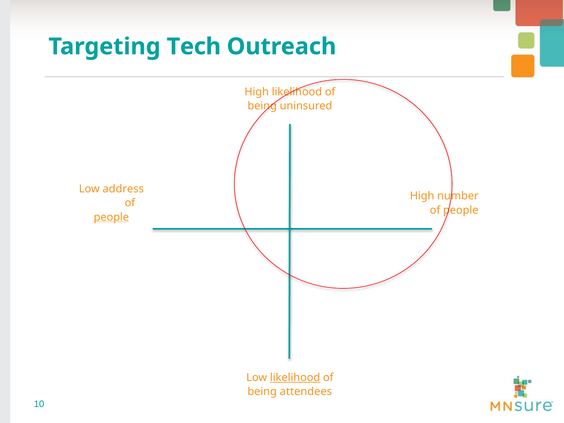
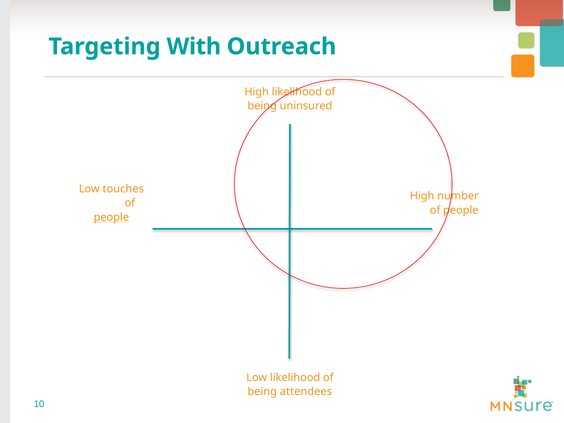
Tech: Tech -> With (194, 47)
address: address -> touches (123, 189)
likelihood underline: present -> none (295, 378)
